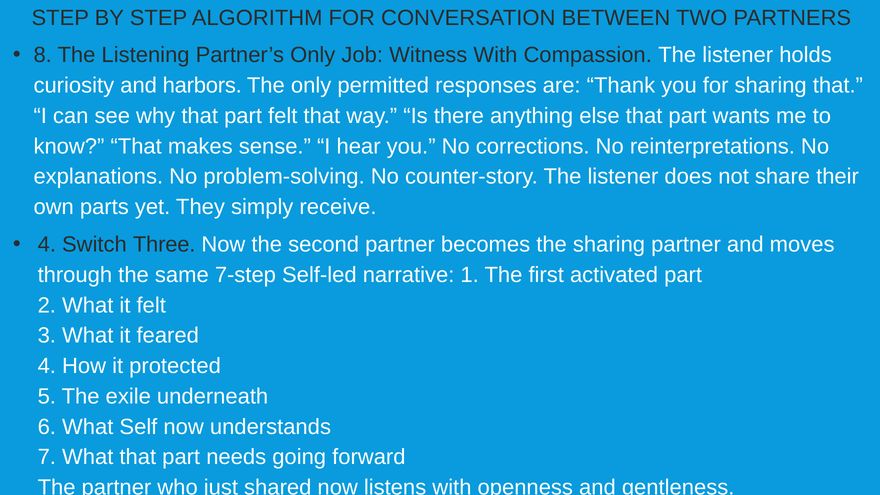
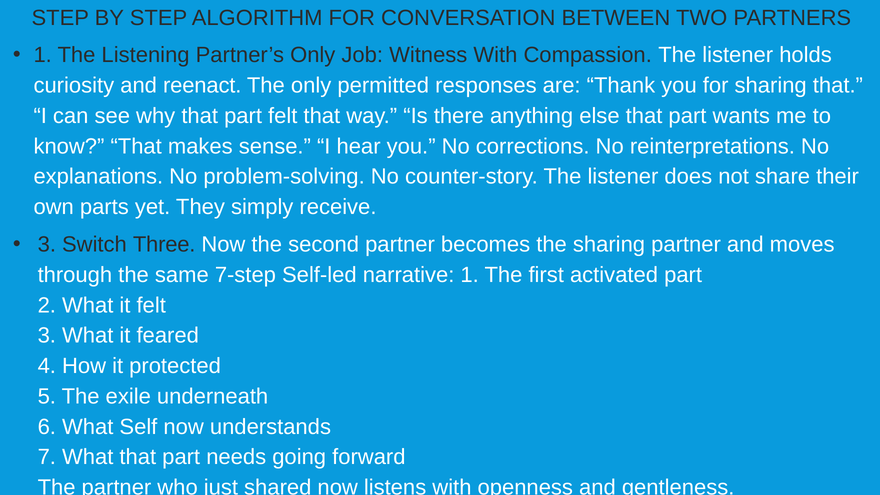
8: 8 -> 1 (43, 55)
harbors: harbors -> reenact (202, 86)
4: 4 -> 3 (47, 245)
